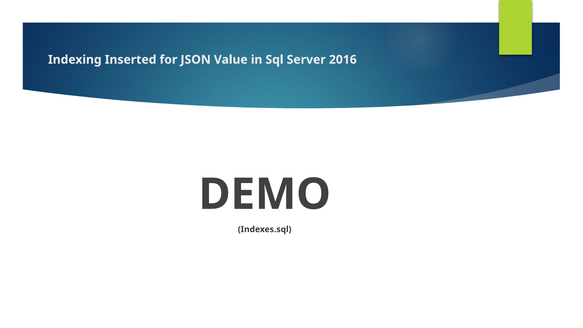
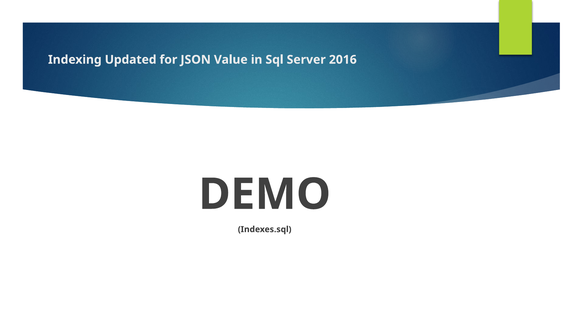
Inserted: Inserted -> Updated (131, 60)
